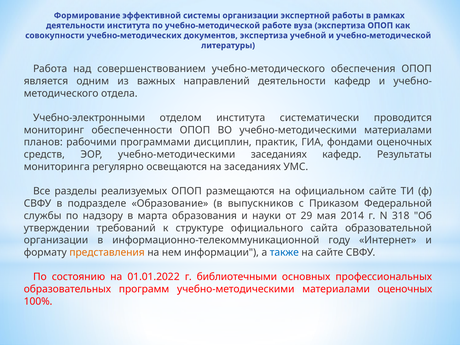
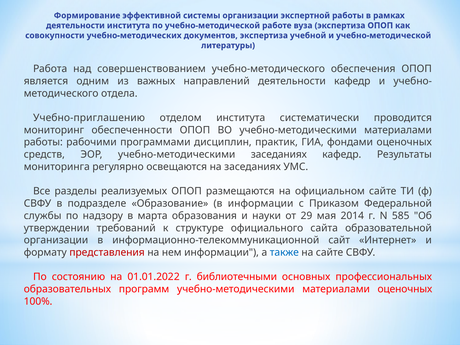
Учебно-электронными: Учебно-электронными -> Учебно-приглашению (89, 118)
планов: планов -> работы (43, 142)
в выпускников: выпускников -> информации (261, 203)
318: 318 -> 585 (401, 216)
году: году -> сайт (339, 240)
представления colour: orange -> red (107, 253)
